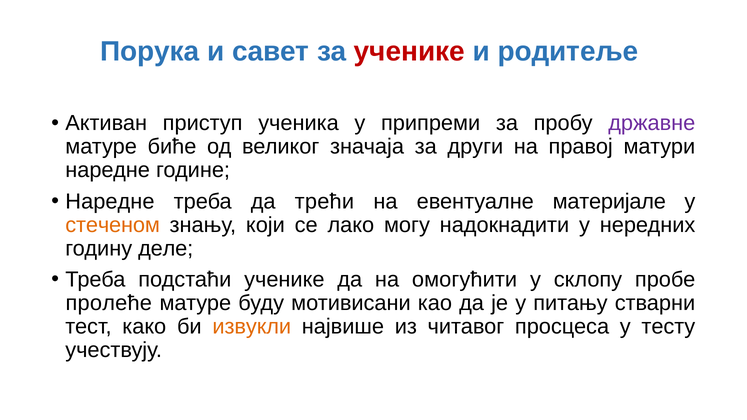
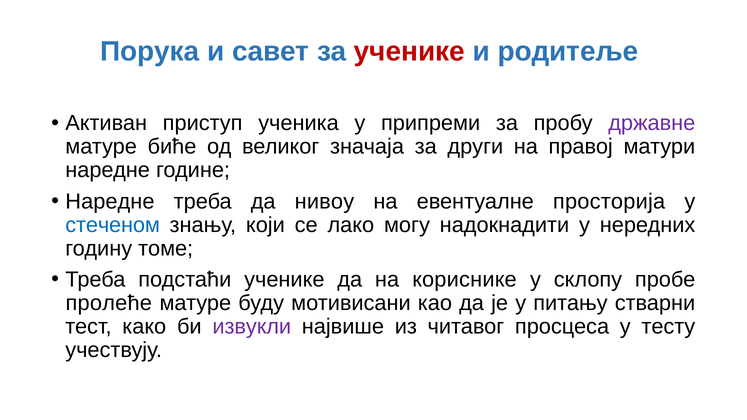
трећи: трећи -> нивоу (324, 201)
материјале: материјале -> просторија (609, 201)
стеченом colour: orange -> blue (113, 225)
деле: деле -> томе (166, 248)
омогућити: омогућити -> кориснике (464, 280)
извукли colour: orange -> purple (252, 327)
